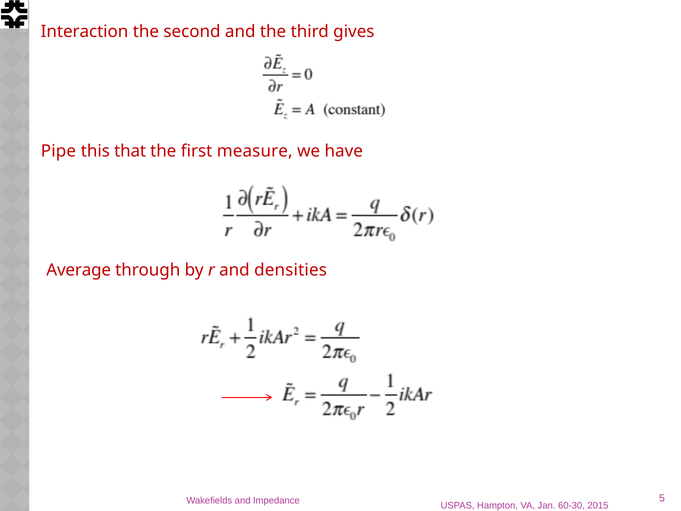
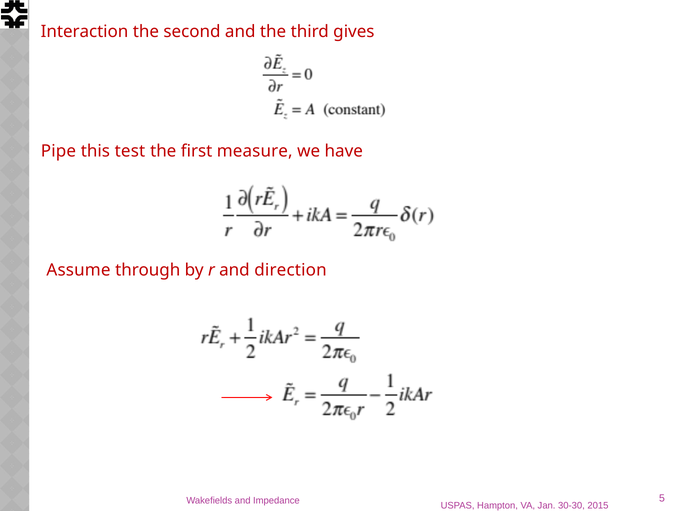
that: that -> test (130, 151)
Average: Average -> Assume (79, 270)
densities: densities -> direction (291, 270)
60-30: 60-30 -> 30-30 (571, 506)
